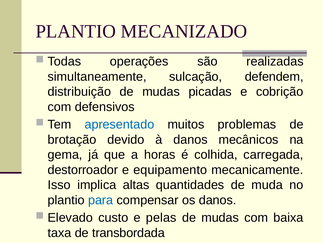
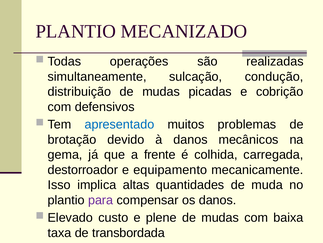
defendem: defendem -> condução (274, 76)
horas: horas -> frente (160, 154)
para colour: blue -> purple (101, 200)
pelas: pelas -> plene (161, 217)
